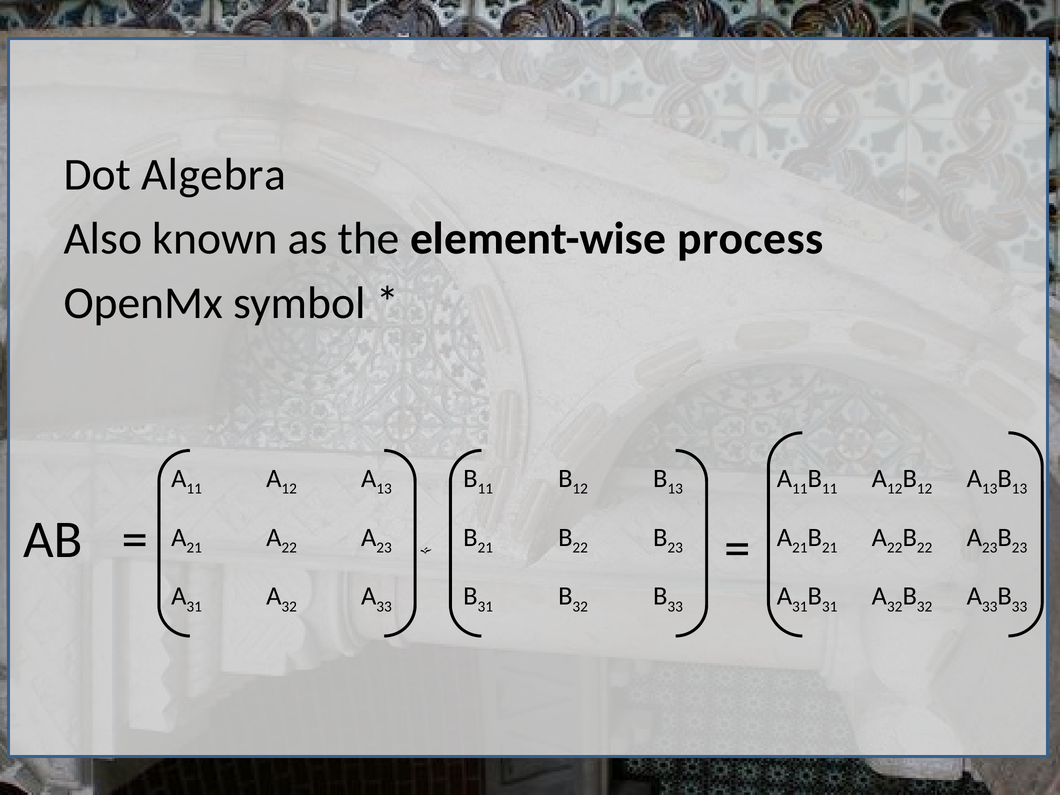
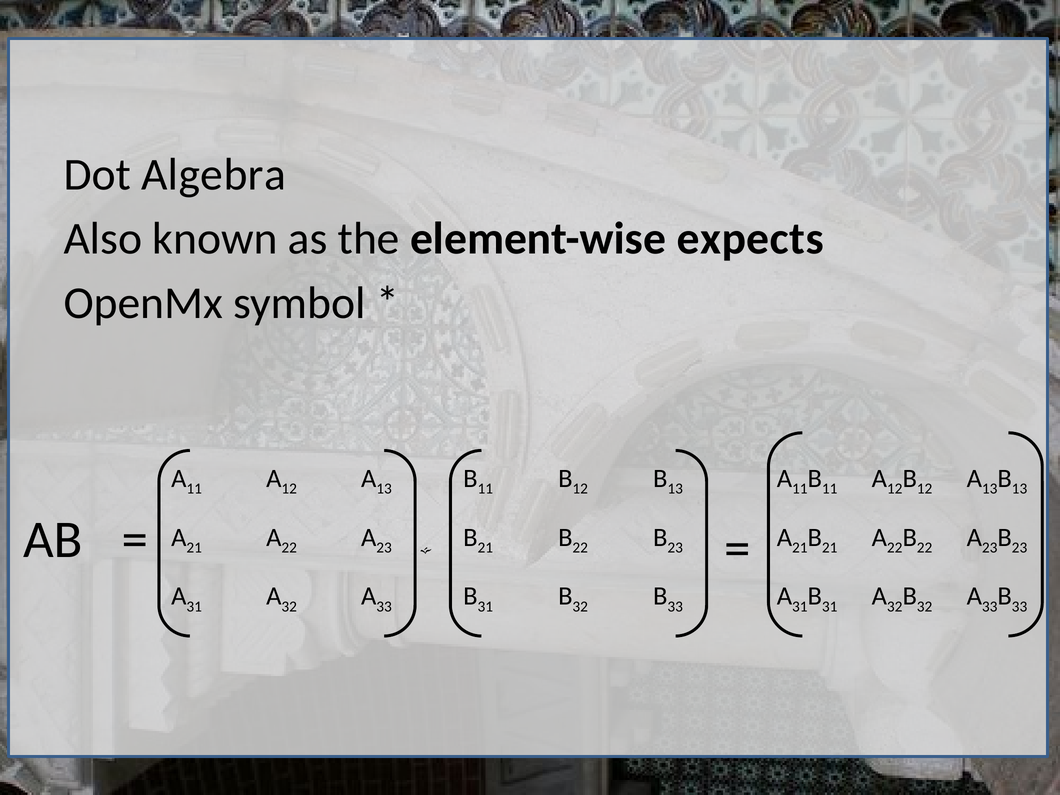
process: process -> expects (750, 239)
